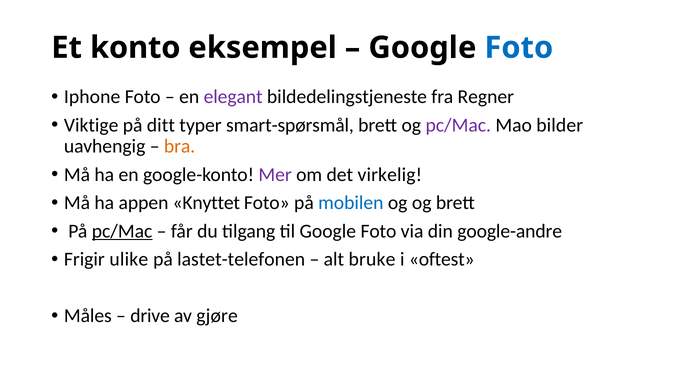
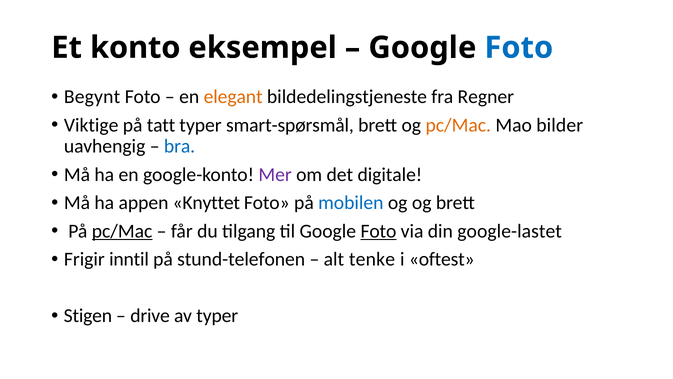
Iphone: Iphone -> Begynt (92, 97)
elegant colour: purple -> orange (233, 97)
ditt: ditt -> tatt (161, 125)
pc/Mac colour: purple -> orange (458, 125)
bra colour: orange -> blue (180, 146)
virkelig: virkelig -> digitale (390, 174)
Foto underline: none -> present (378, 231)
google-andre: google-andre -> google-lastet (510, 231)
ulike: ulike -> inntil (129, 259)
lastet-telefonen: lastet-telefonen -> stund-telefonen (241, 259)
bruke: bruke -> tenke (372, 259)
Måles: Måles -> Stigen (88, 315)
av gjøre: gjøre -> typer (217, 315)
